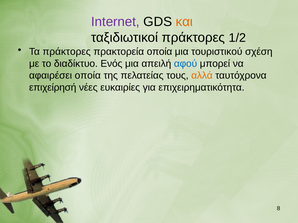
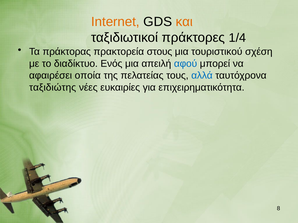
Ιnternet colour: purple -> orange (115, 22)
1/2: 1/2 -> 1/4 (237, 38)
Τα πράκτορες: πράκτορες -> πράκτορας (67, 52)
πρακτορεία οποία: οποία -> στους (159, 52)
αλλά colour: orange -> blue (202, 76)
επιχείρησή: επιχείρησή -> ταξιδιώτης (53, 88)
